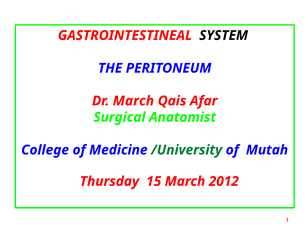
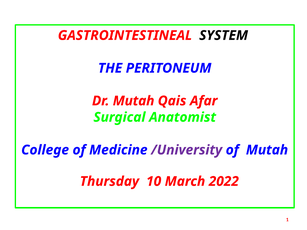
Dr March: March -> Mutah (134, 101)
/University colour: green -> purple (187, 150)
15: 15 -> 10 (154, 182)
2012: 2012 -> 2022 (224, 182)
